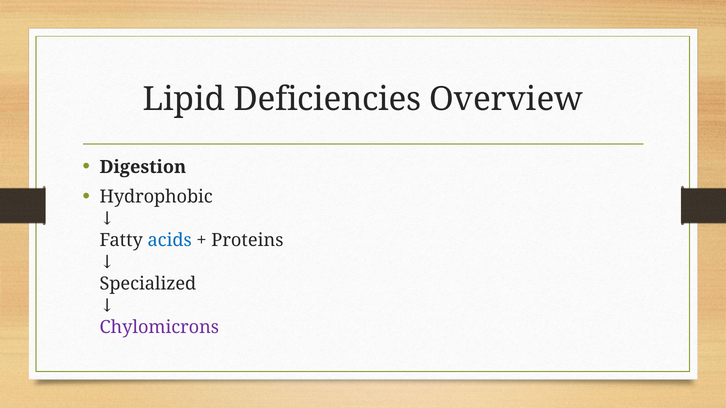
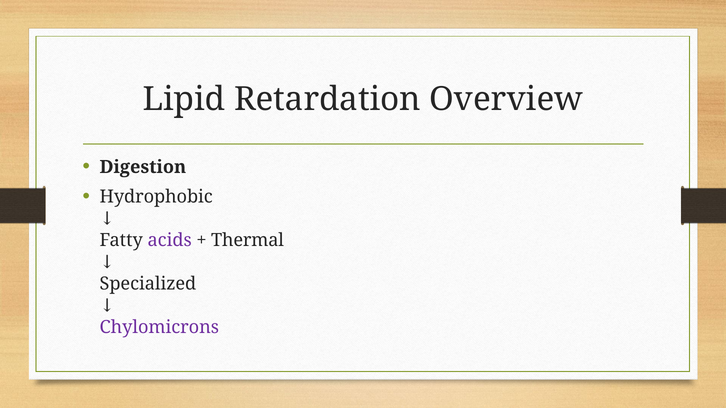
Deficiencies: Deficiencies -> Retardation (327, 100)
acids colour: blue -> purple (170, 241)
Proteins: Proteins -> Thermal (248, 241)
